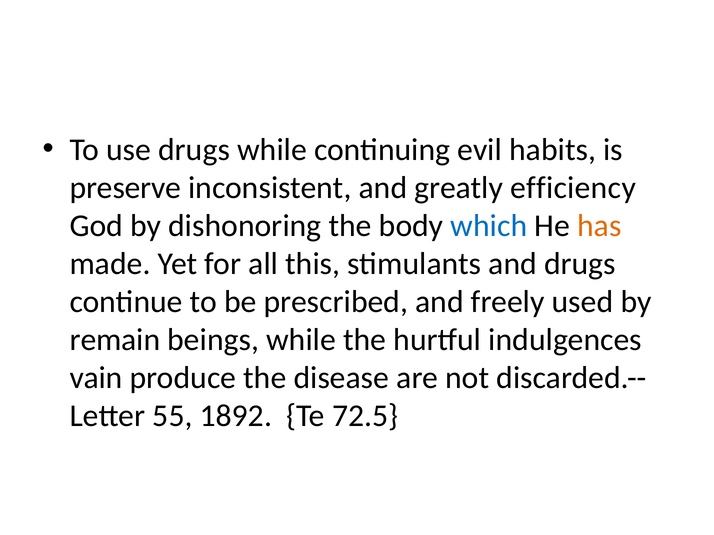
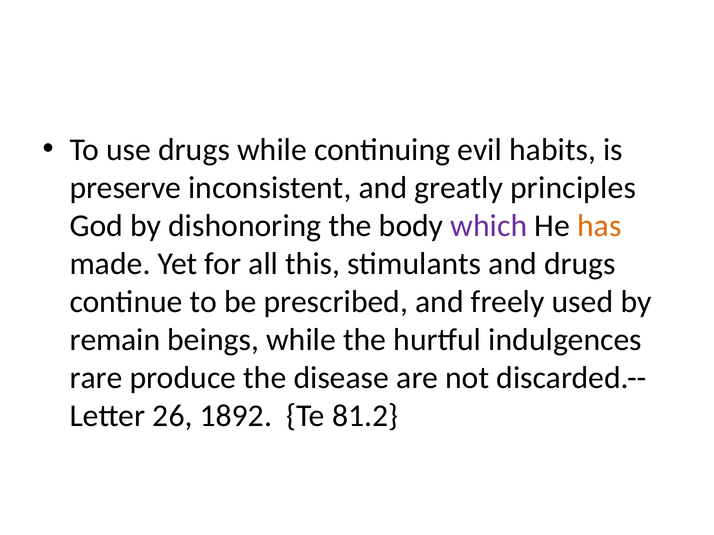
efficiency: efficiency -> principles (573, 188)
which colour: blue -> purple (489, 226)
vain: vain -> rare (96, 378)
55: 55 -> 26 (172, 416)
72.5: 72.5 -> 81.2 (365, 416)
